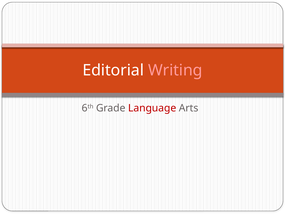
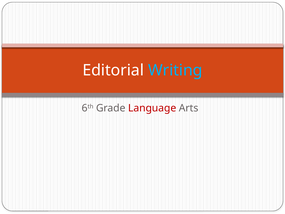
Writing colour: pink -> light blue (175, 70)
